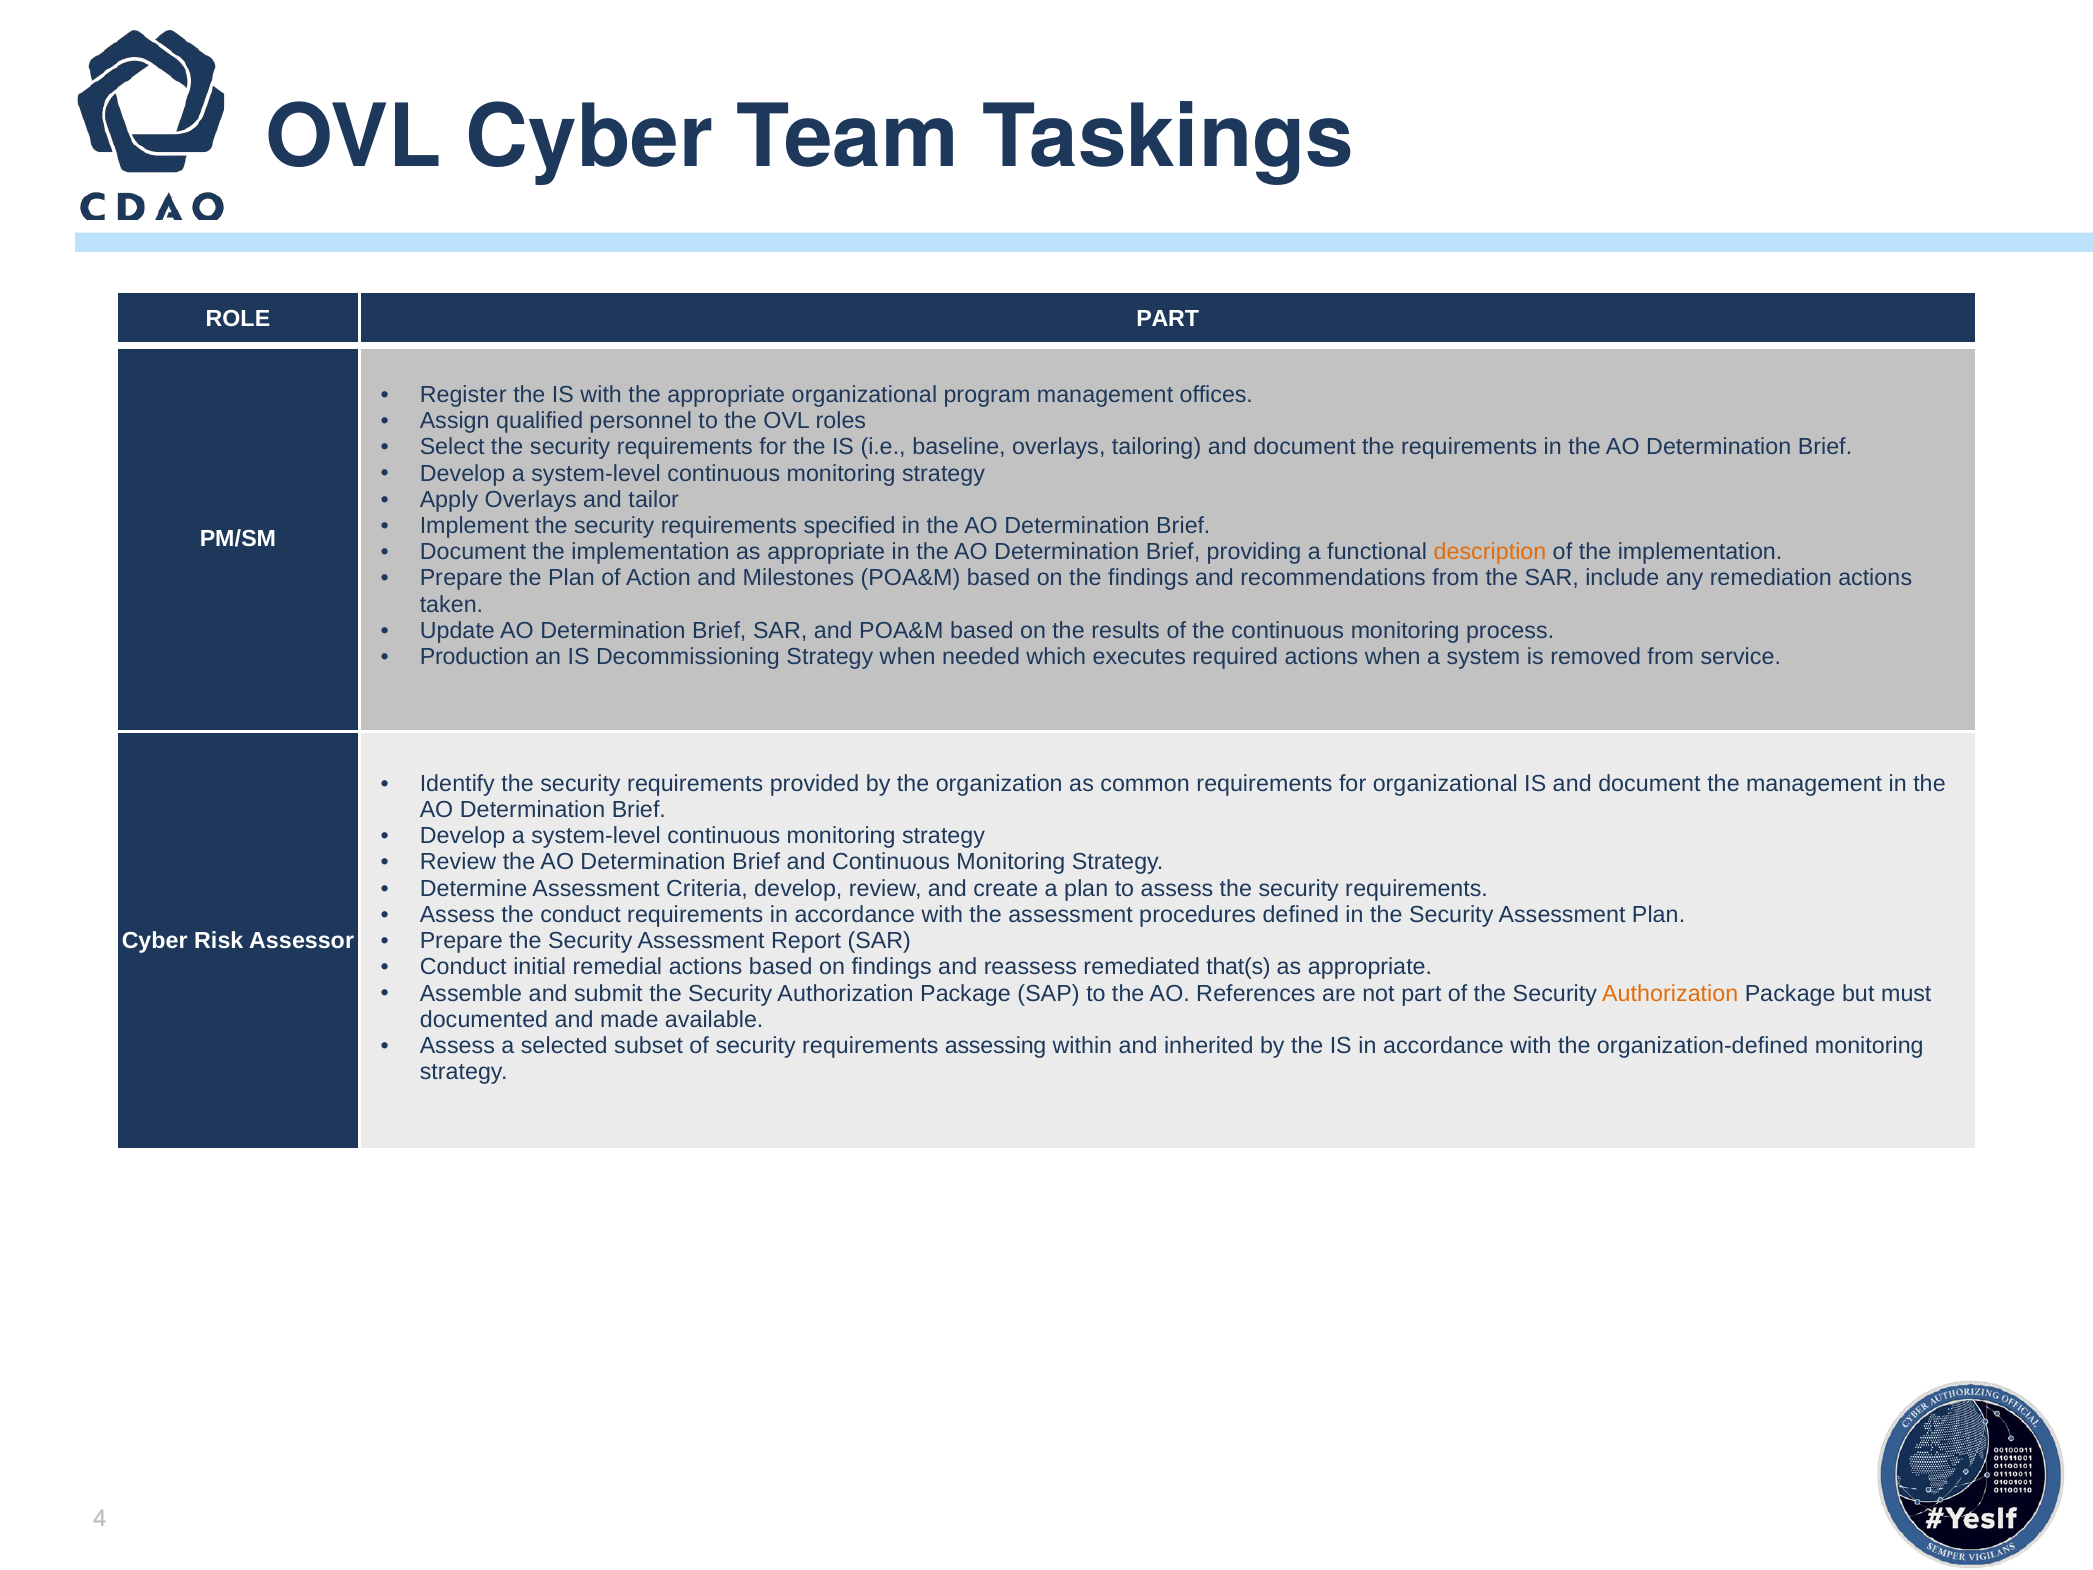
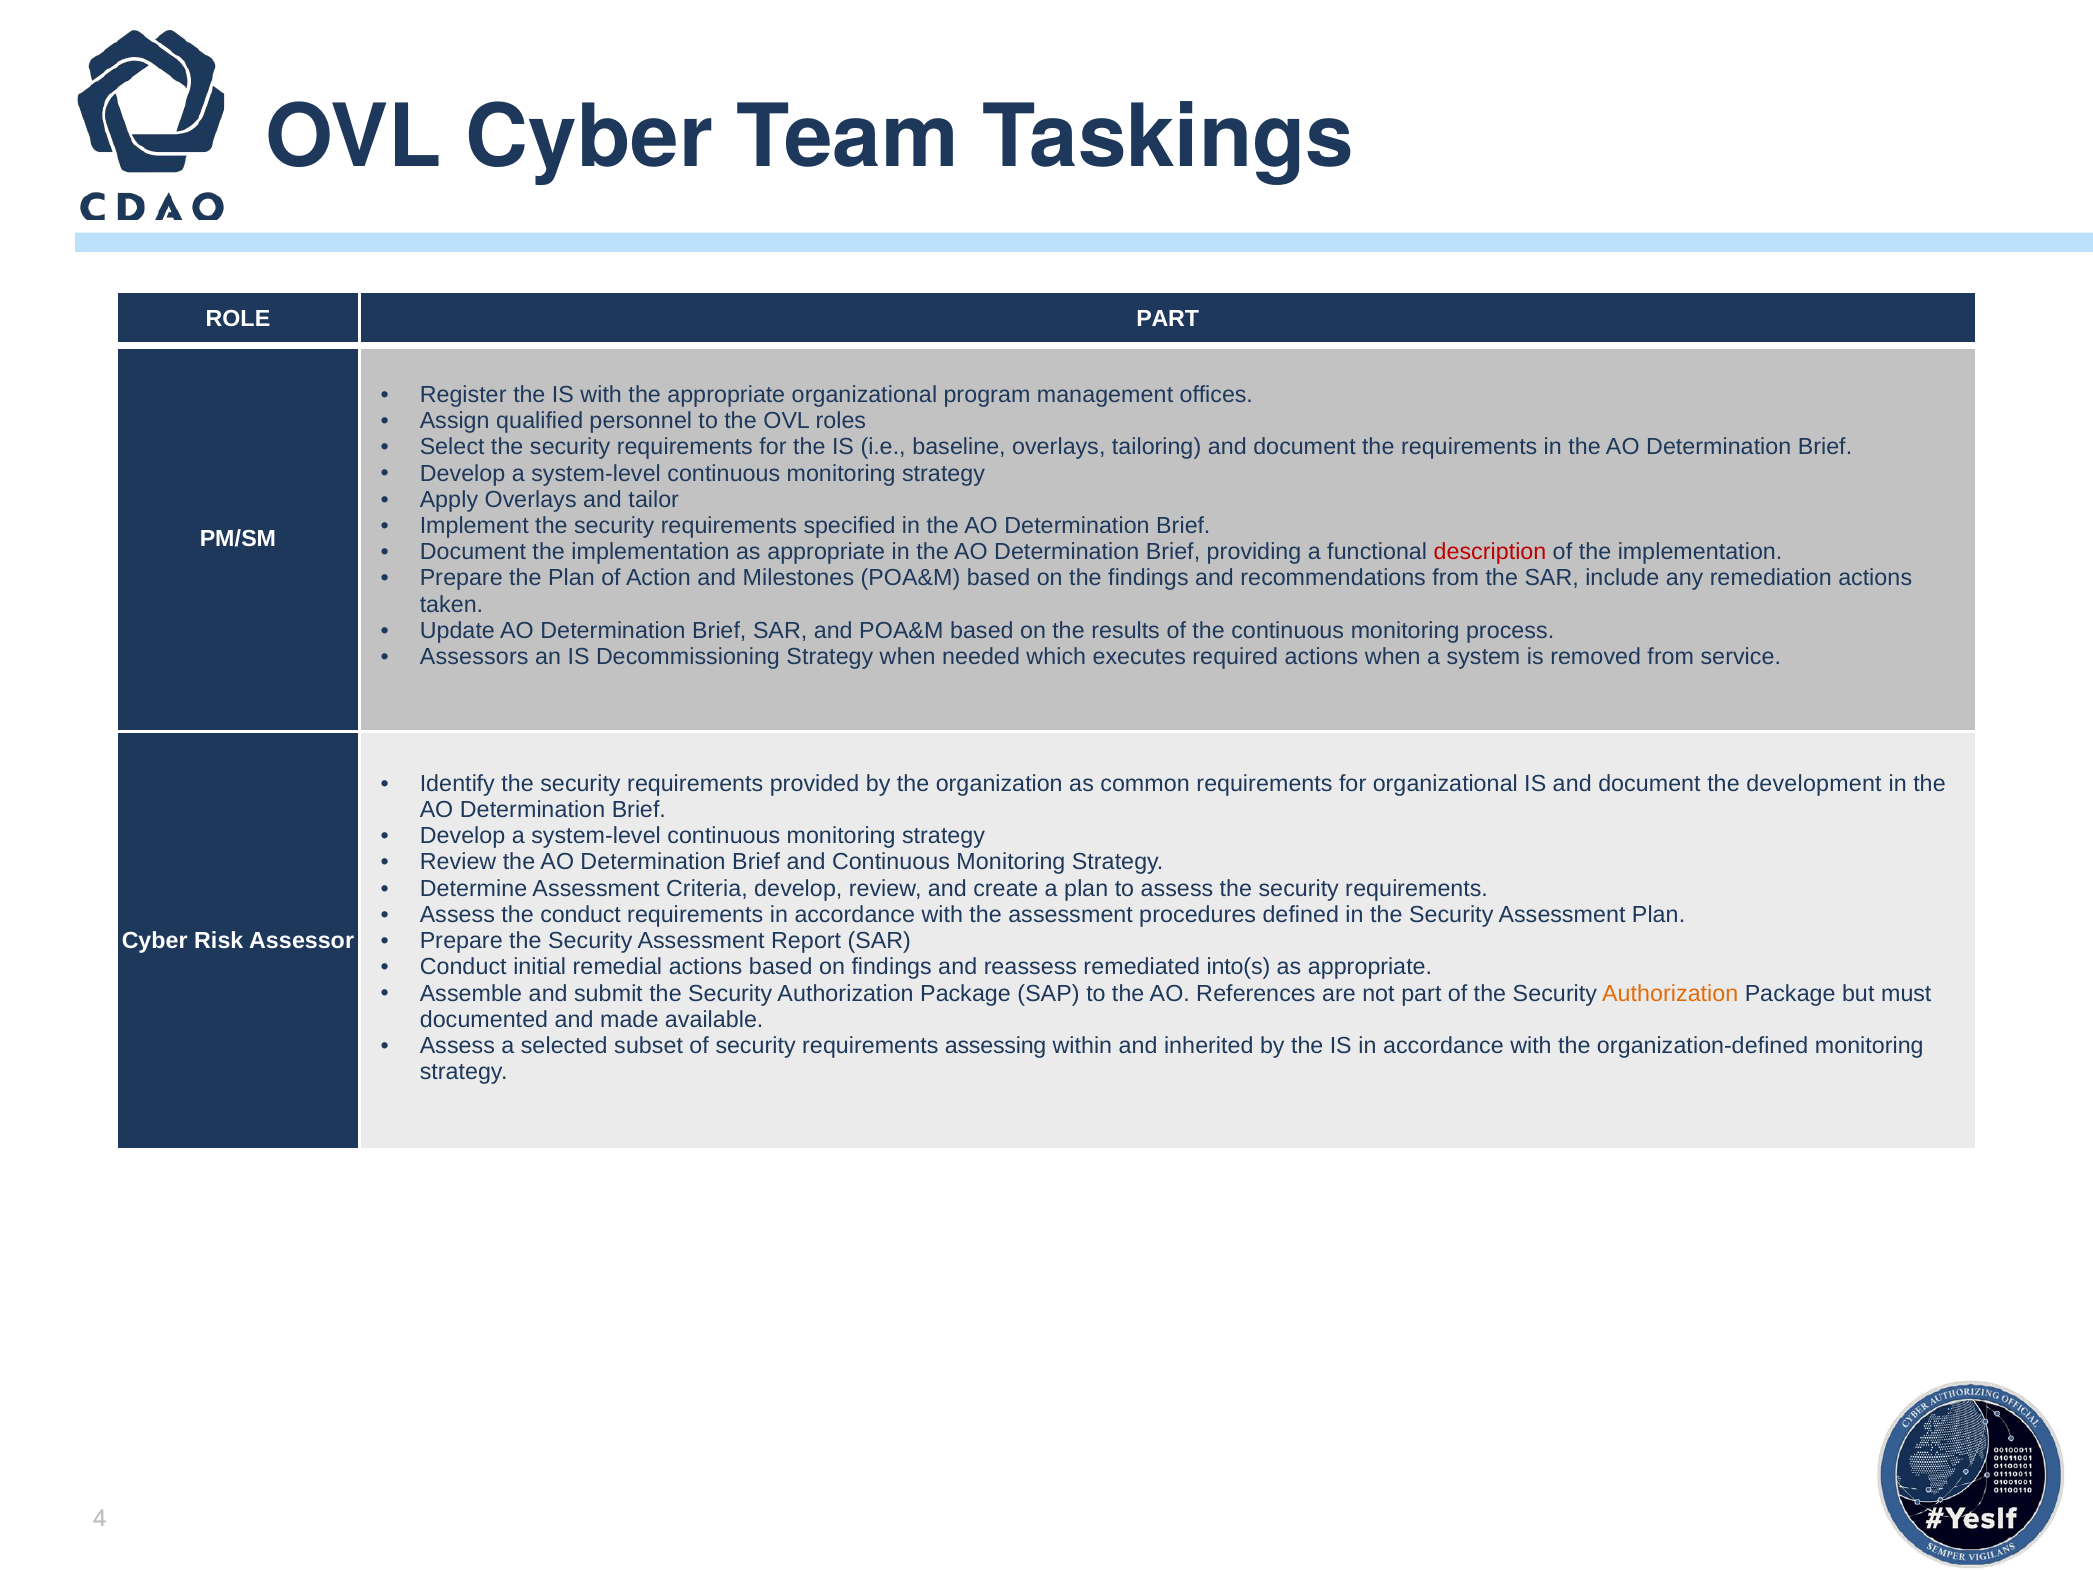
description colour: orange -> red (1490, 552)
Production: Production -> Assessors (474, 657)
the management: management -> development (1814, 784)
that(s: that(s -> into(s (1238, 967)
